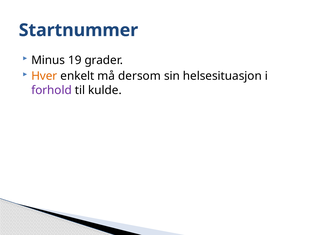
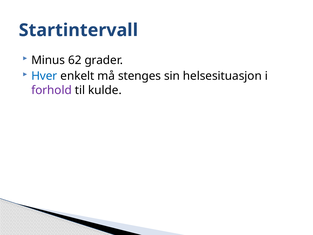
Startnummer: Startnummer -> Startintervall (78, 30)
19: 19 -> 62 (75, 60)
Hver colour: orange -> blue (44, 76)
dersom: dersom -> stenges (140, 76)
